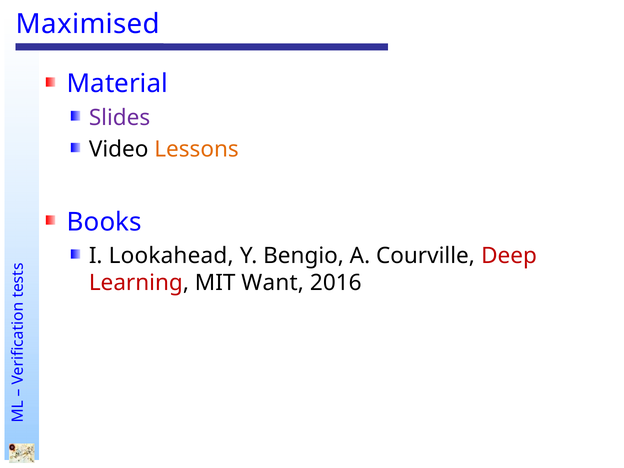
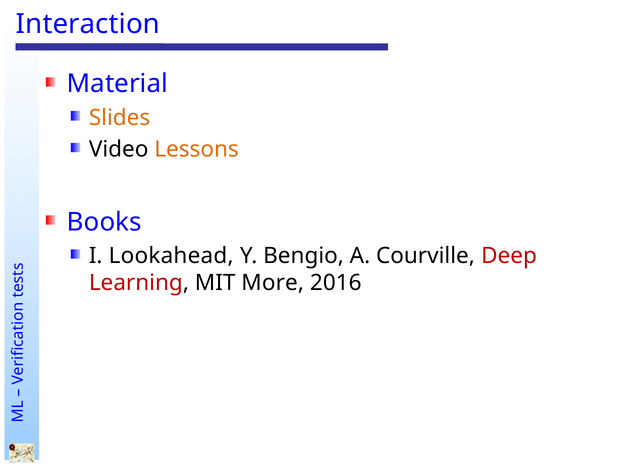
Maximised: Maximised -> Interaction (88, 24)
Slides colour: purple -> orange (120, 118)
Want: Want -> More (273, 283)
